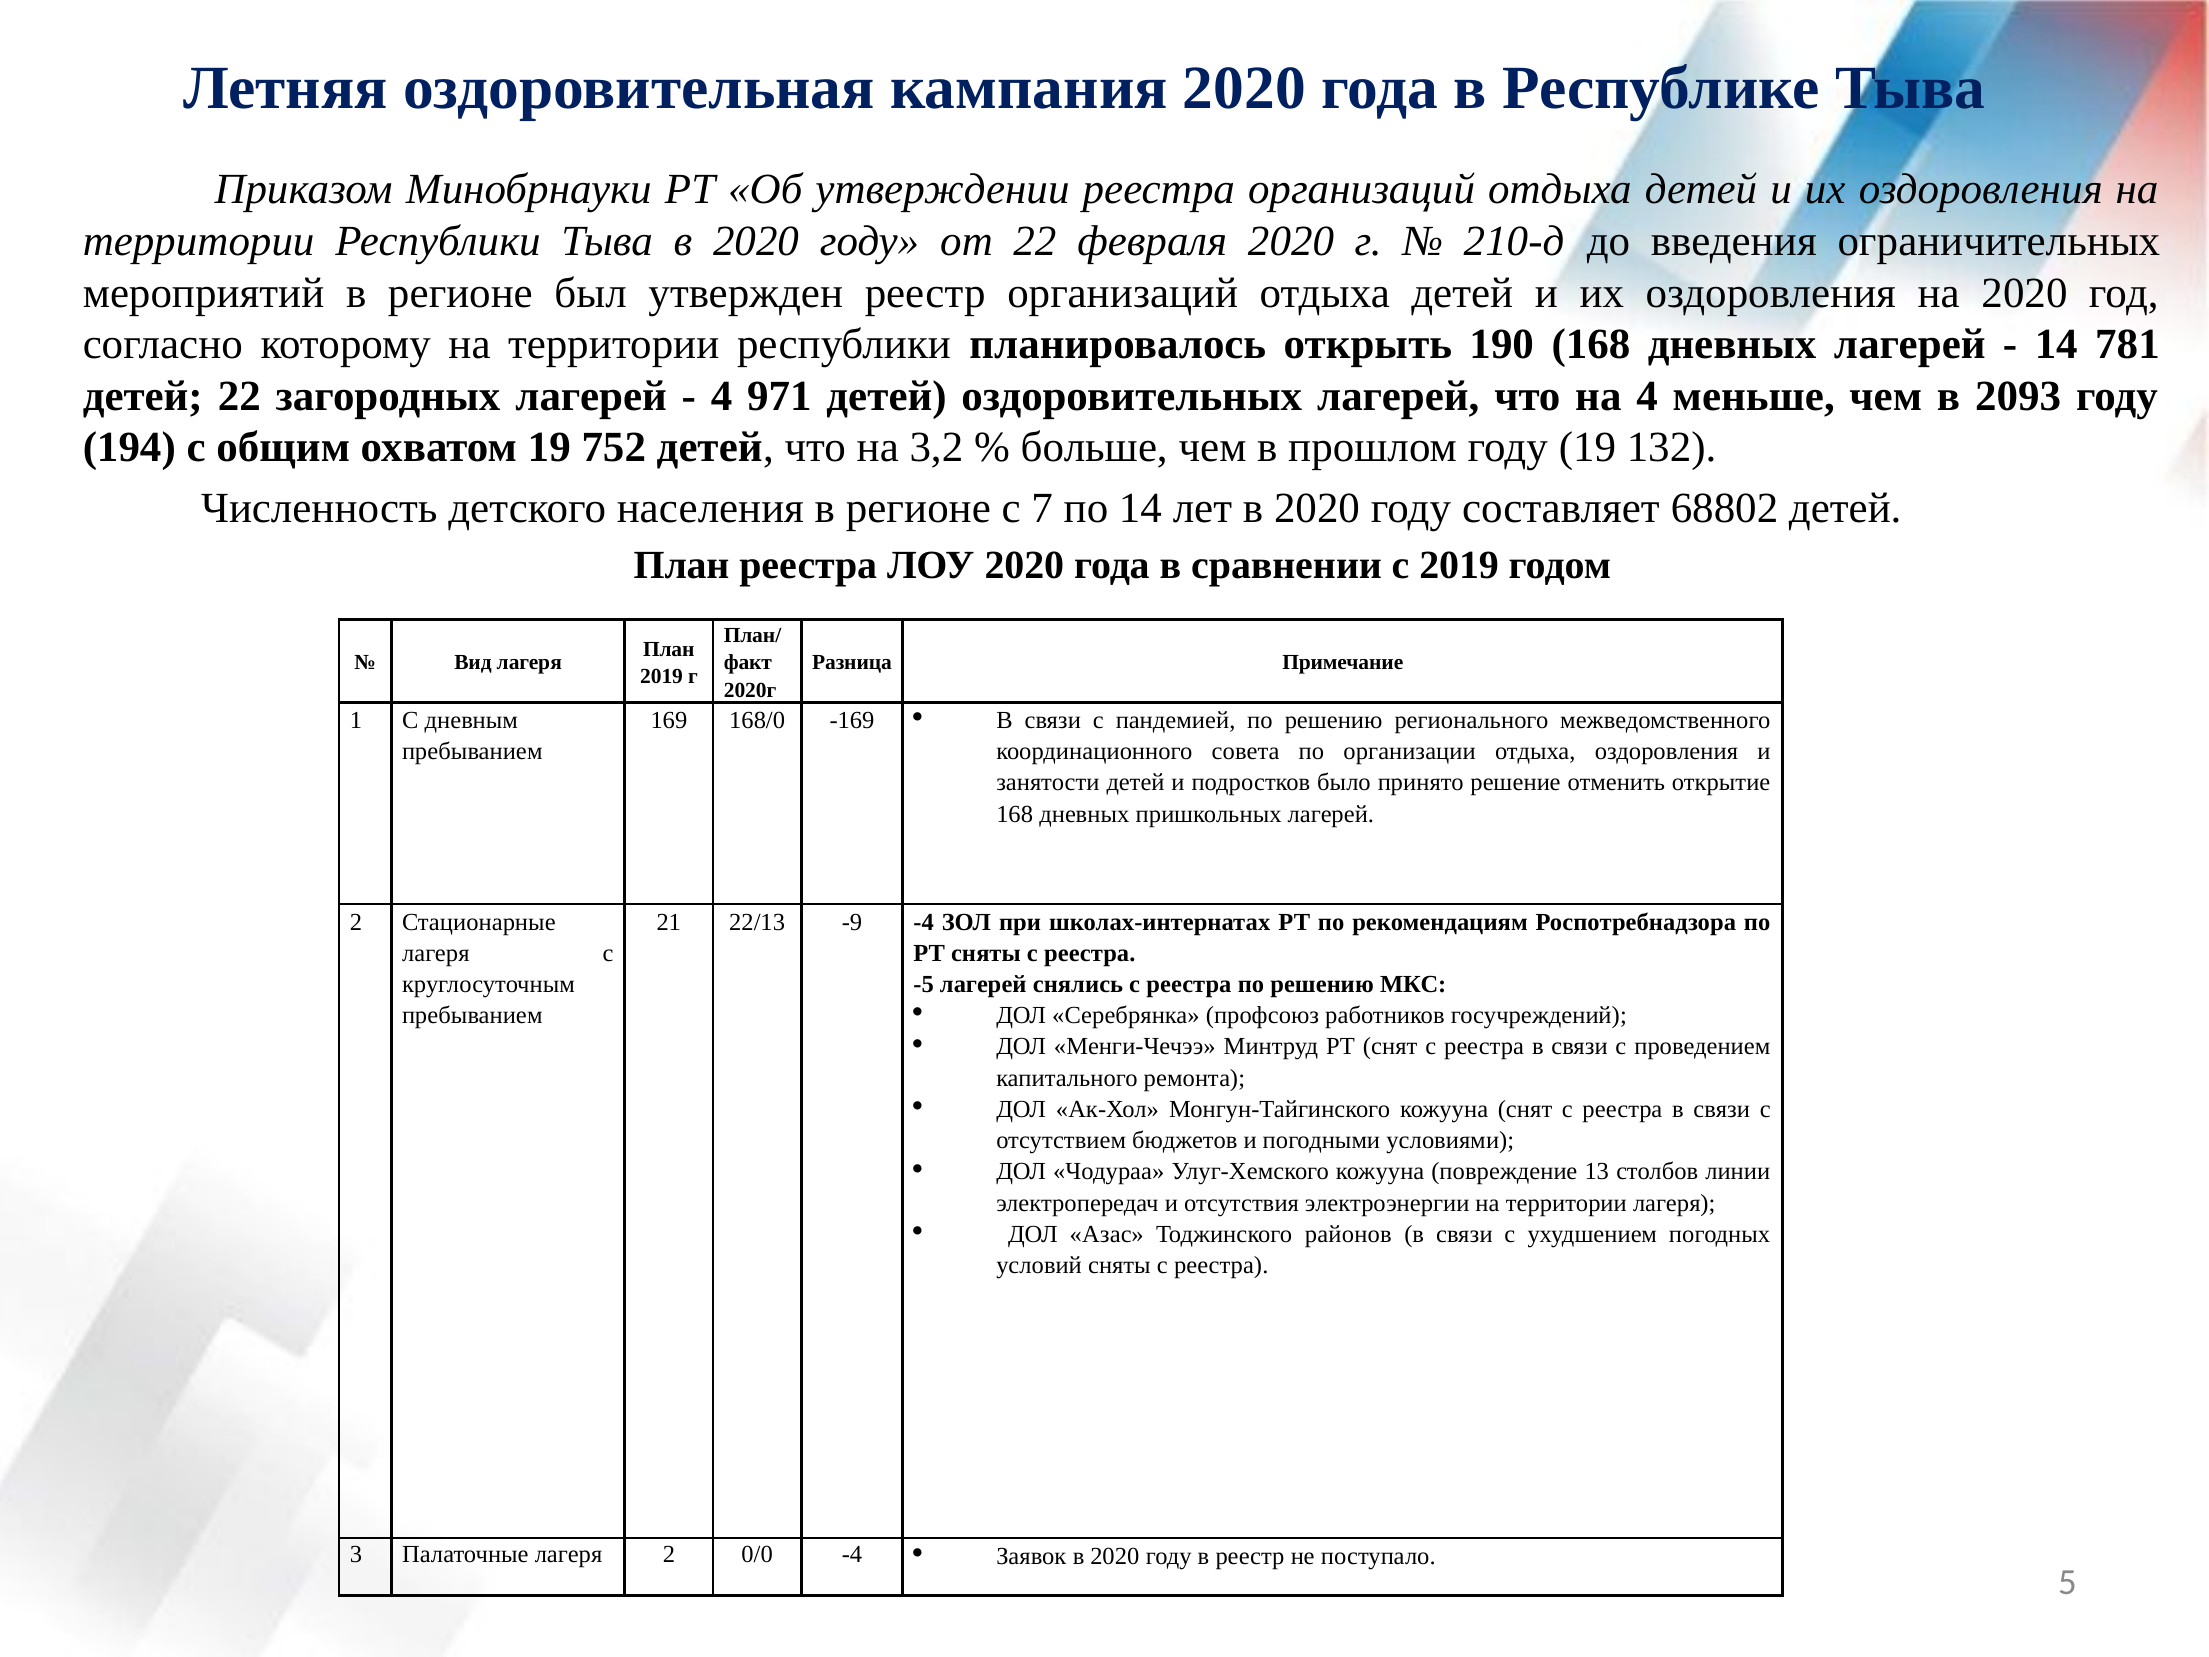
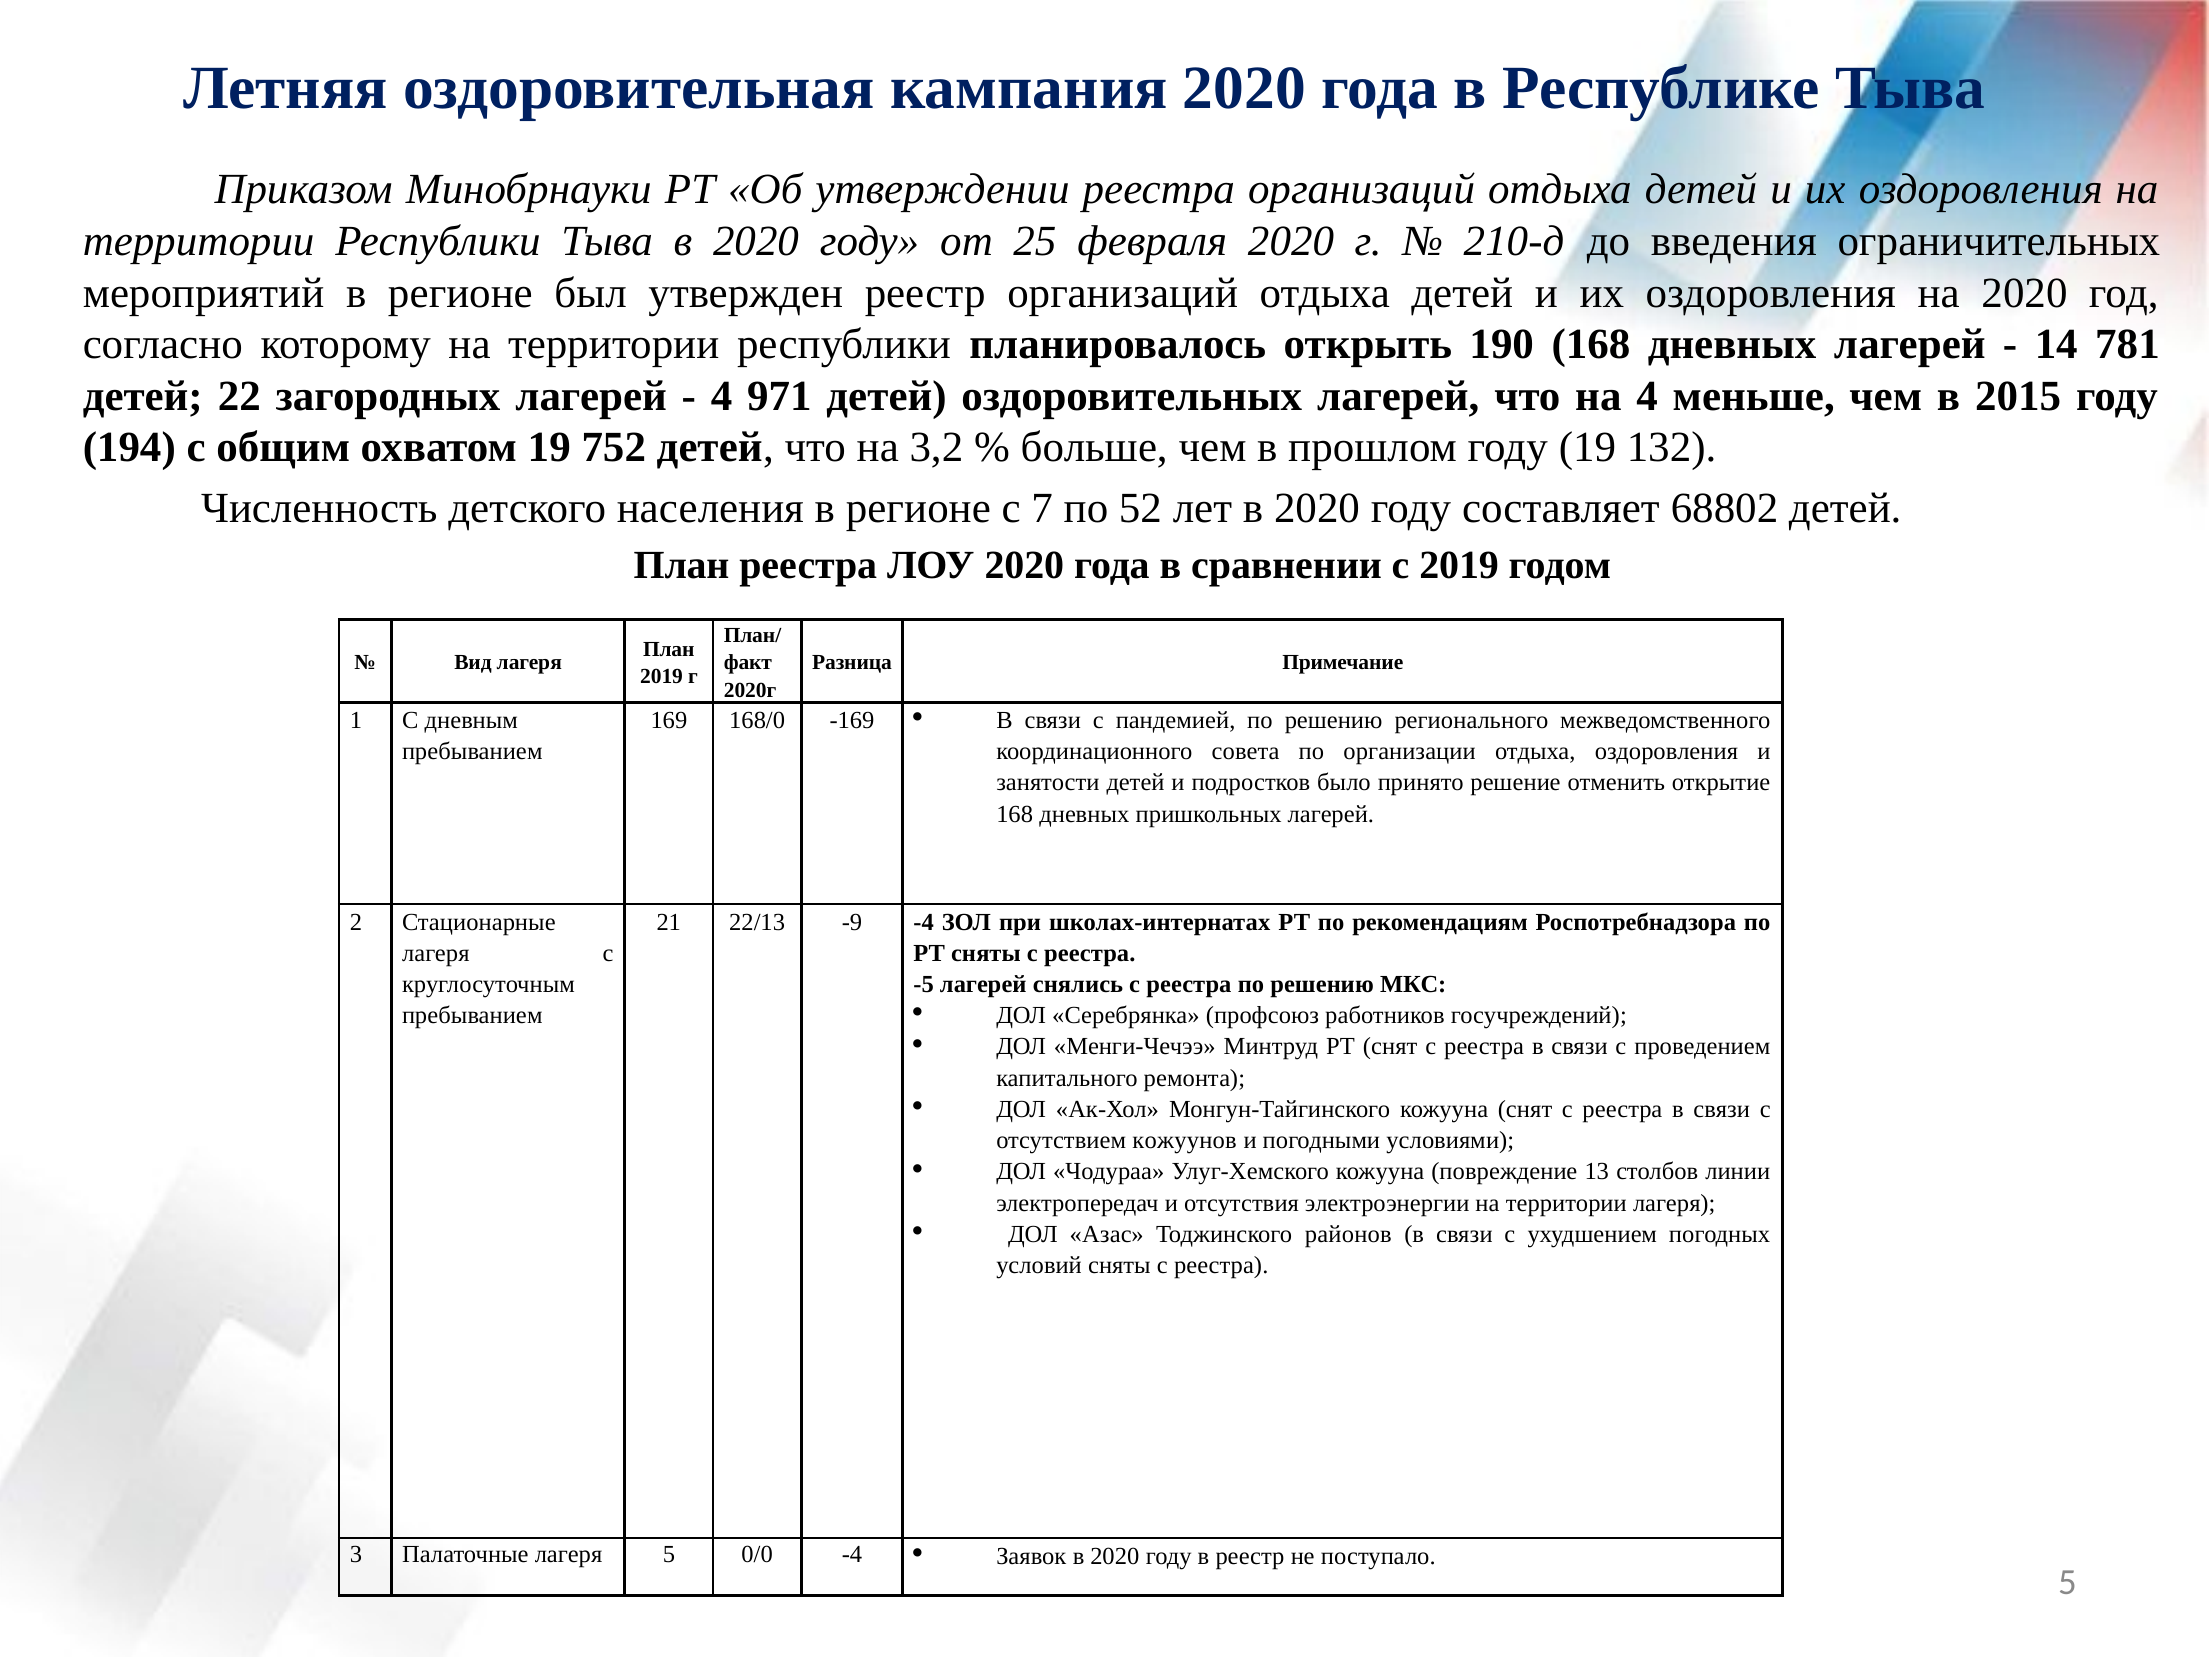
от 22: 22 -> 25 (1035, 241)
2093: 2093 -> 2015 (2018, 396)
по 14: 14 -> 52 (1140, 508)
бюджетов: бюджетов -> кожуунов (1185, 1140)
лагеря 2: 2 -> 5 (669, 1554)
